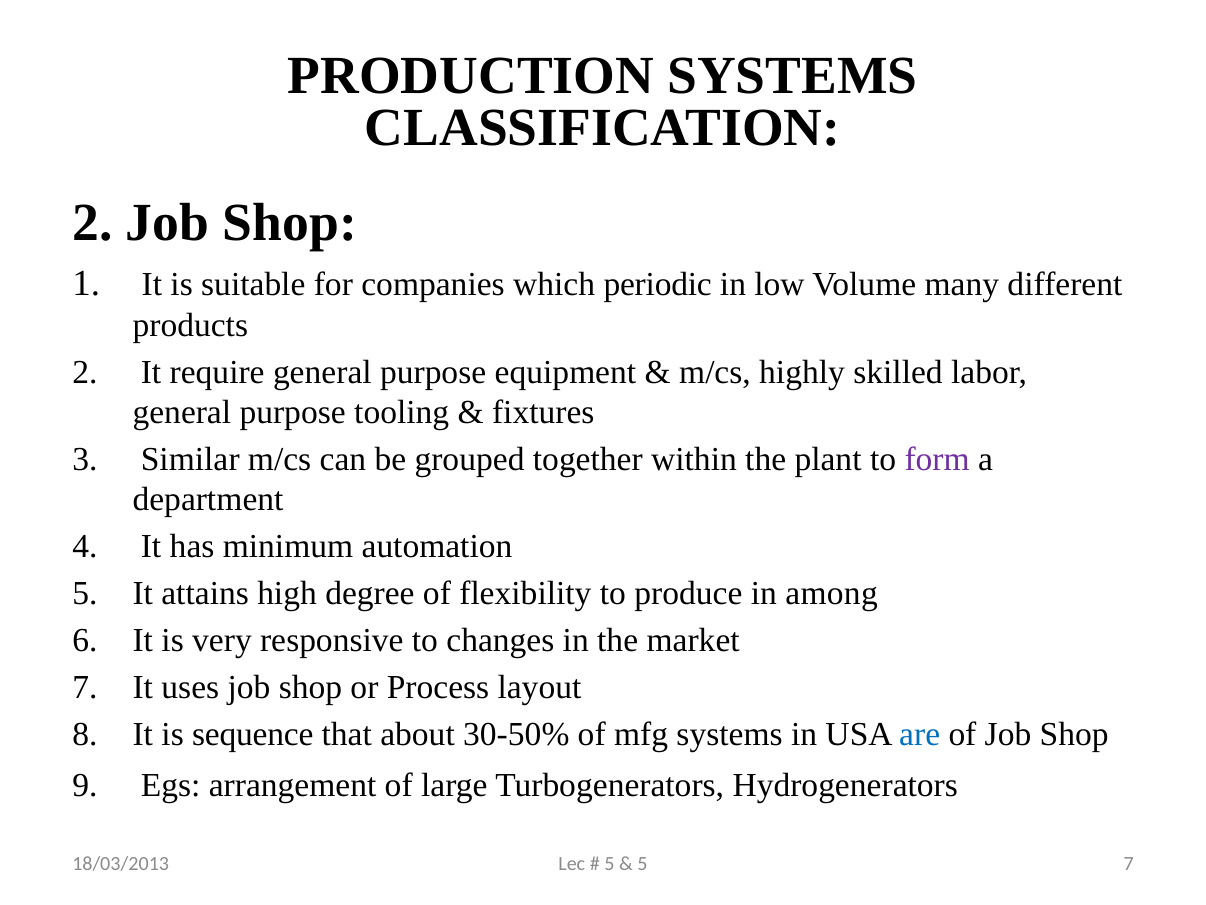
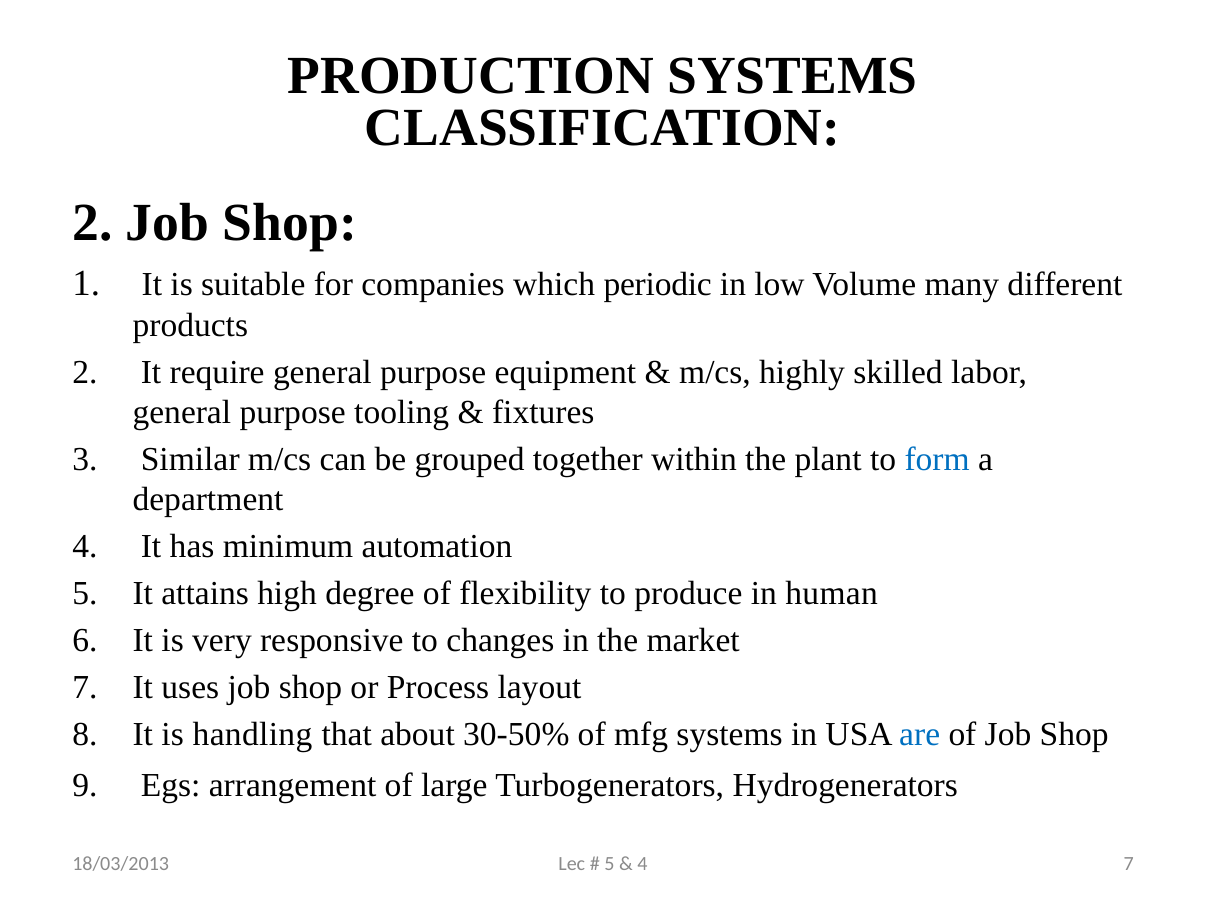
form colour: purple -> blue (937, 459)
among: among -> human (832, 593)
sequence: sequence -> handling (252, 734)
5: 5 -> 4 (642, 864)
